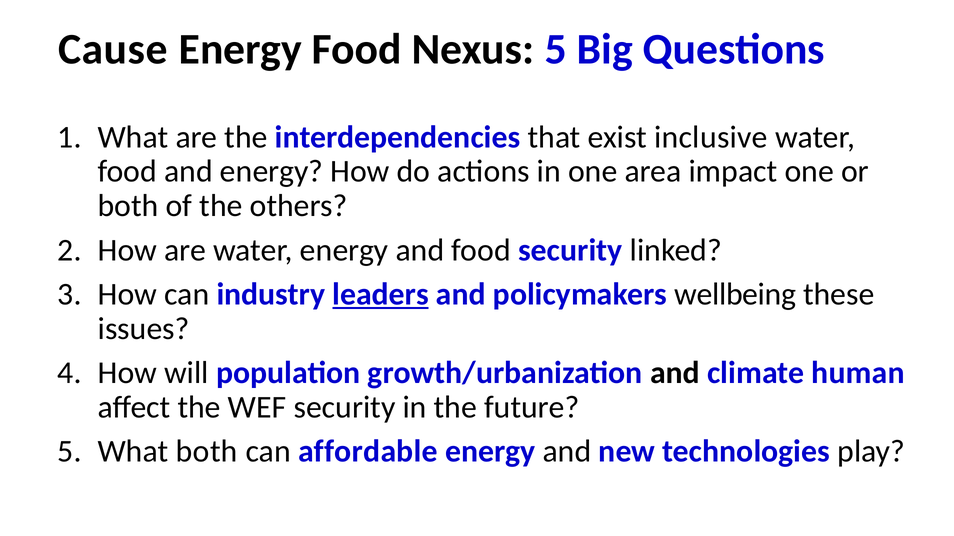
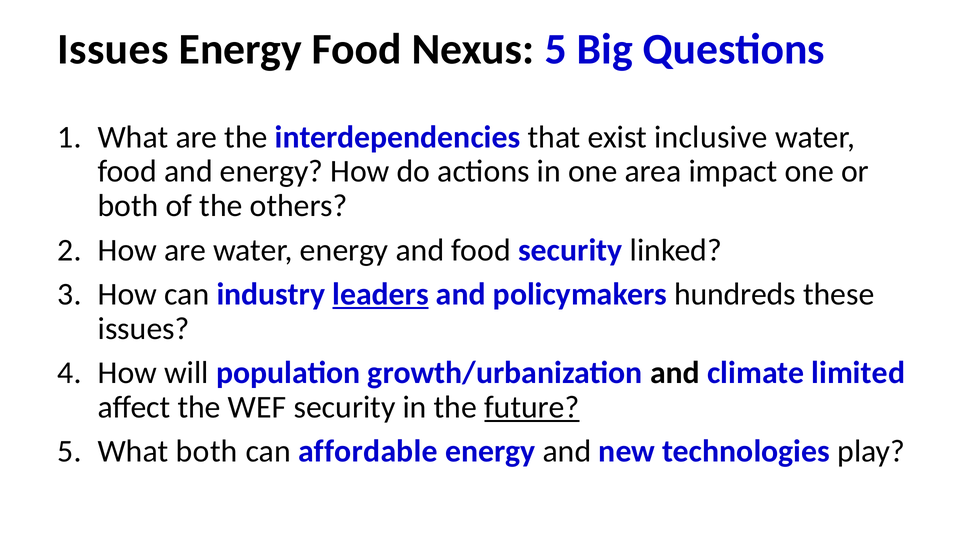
Cause: Cause -> Issues (113, 49)
wellbeing: wellbeing -> hundreds (735, 295)
human: human -> limited (858, 373)
future underline: none -> present (532, 408)
